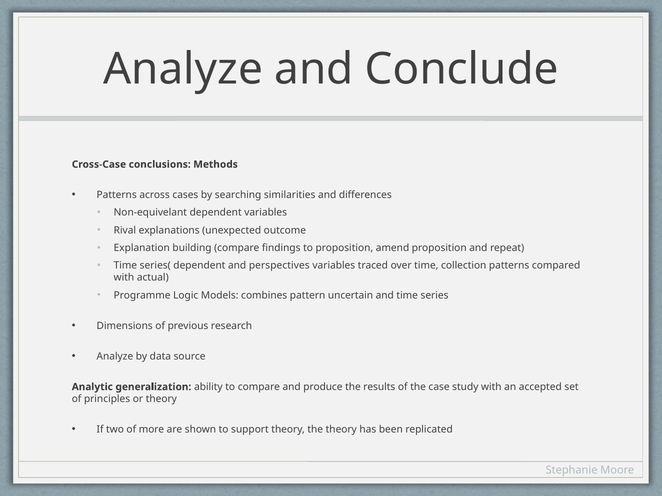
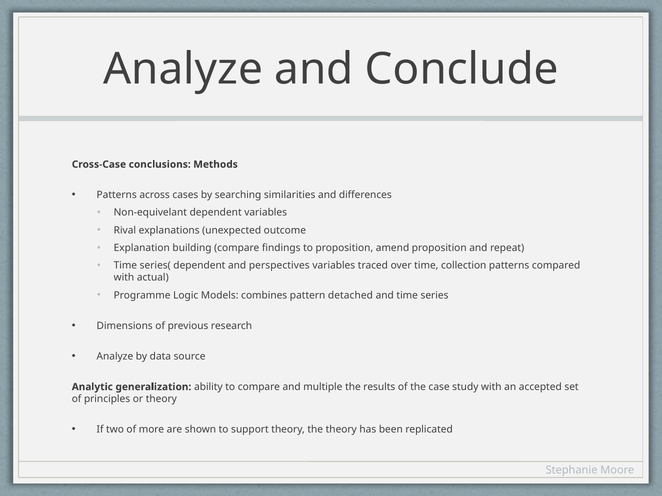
uncertain: uncertain -> detached (350, 296)
produce: produce -> multiple (323, 387)
